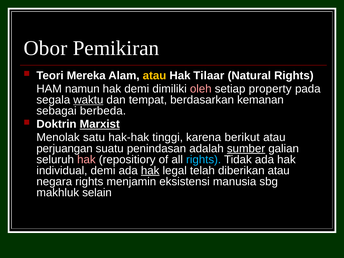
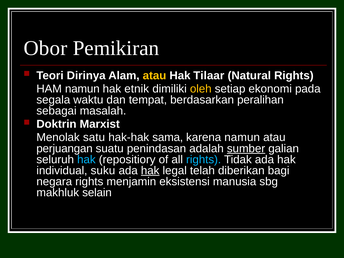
Mereka: Mereka -> Dirinya (86, 76)
hak demi: demi -> etnik (137, 89)
oleh colour: pink -> yellow (201, 89)
property: property -> ekonomi (270, 89)
waktu underline: present -> none (88, 100)
kemanan: kemanan -> peralihan (260, 100)
berbeda: berbeda -> masalah (103, 111)
Marxist underline: present -> none (100, 124)
tinggi: tinggi -> sama (168, 137)
karena berikut: berikut -> namun (242, 137)
hak colour: pink -> light blue (86, 159)
individual demi: demi -> suku (103, 170)
diberikan atau: atau -> bagi (279, 170)
